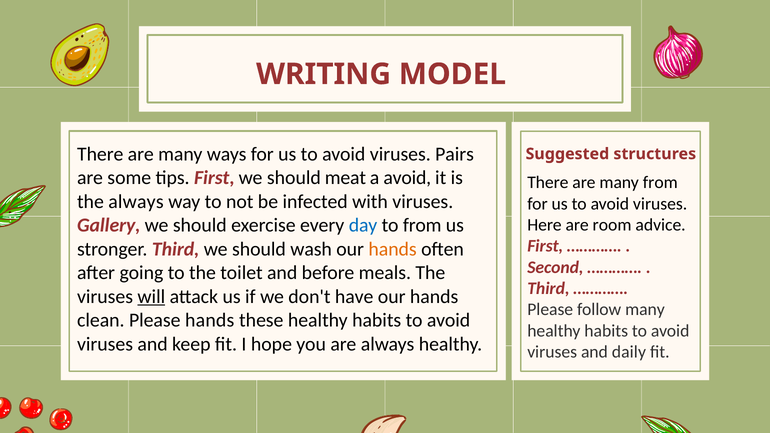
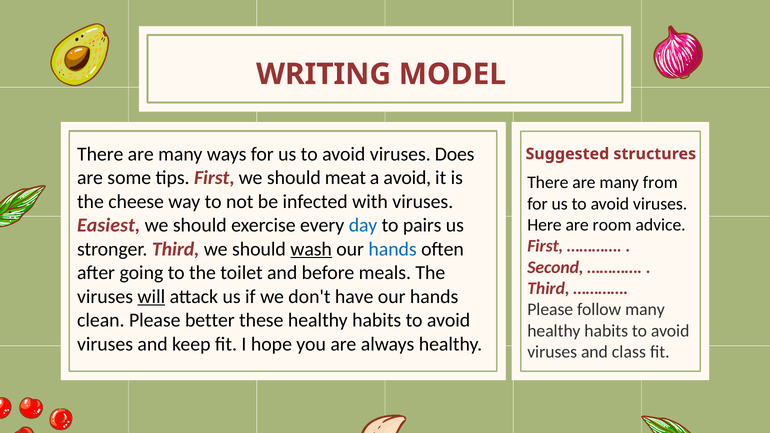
Pairs: Pairs -> Does (455, 154)
the always: always -> cheese (136, 202)
Gallery: Gallery -> Easiest (109, 225)
to from: from -> pairs (422, 225)
wash underline: none -> present (311, 249)
hands colour: orange -> blue (393, 249)
Please hands: hands -> better (210, 320)
daily: daily -> class (629, 352)
